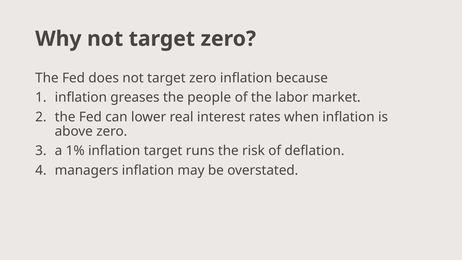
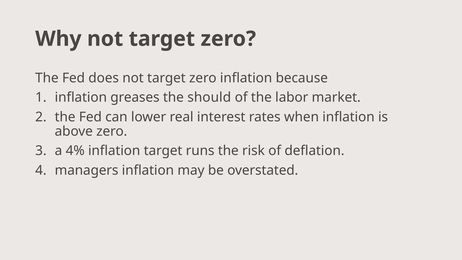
people: people -> should (209, 97)
1%: 1% -> 4% (75, 151)
